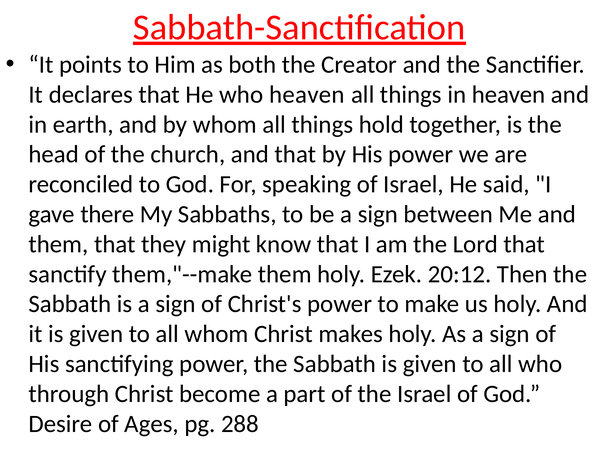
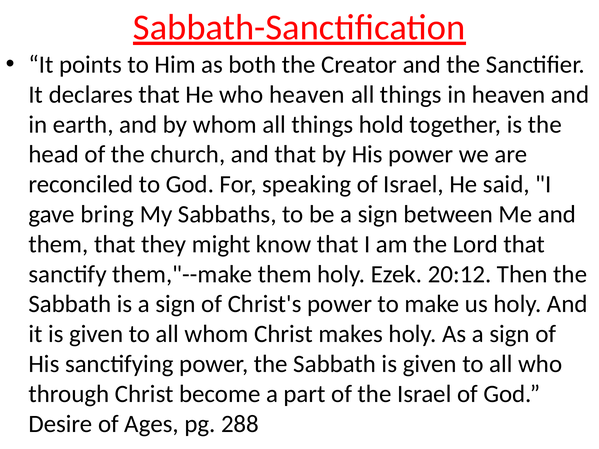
there: there -> bring (107, 214)
